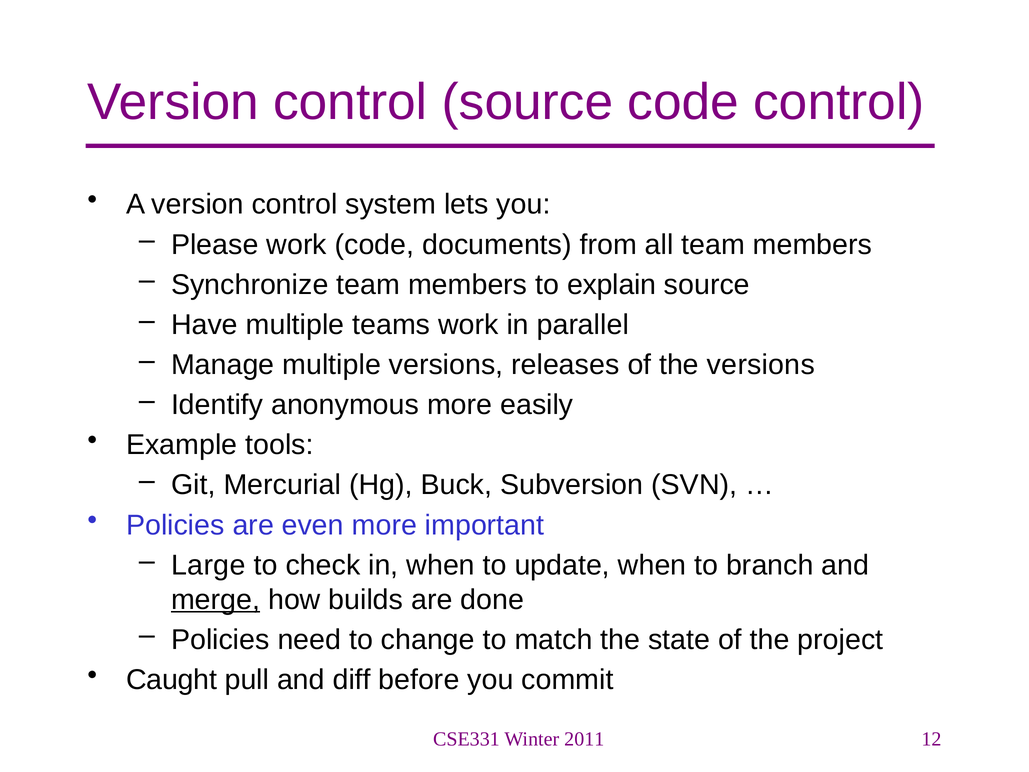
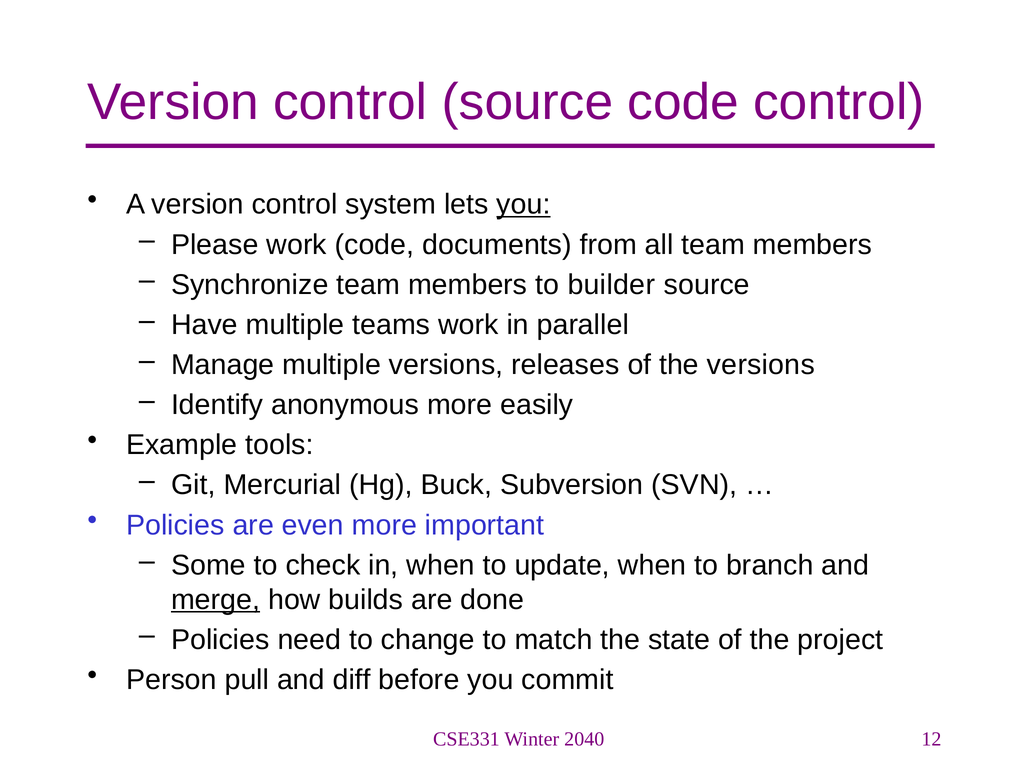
you underline: none -> present (523, 204)
explain: explain -> builder (611, 285)
Large: Large -> Some (208, 565)
Caught: Caught -> Person (171, 680)
2011: 2011 -> 2040 (584, 739)
